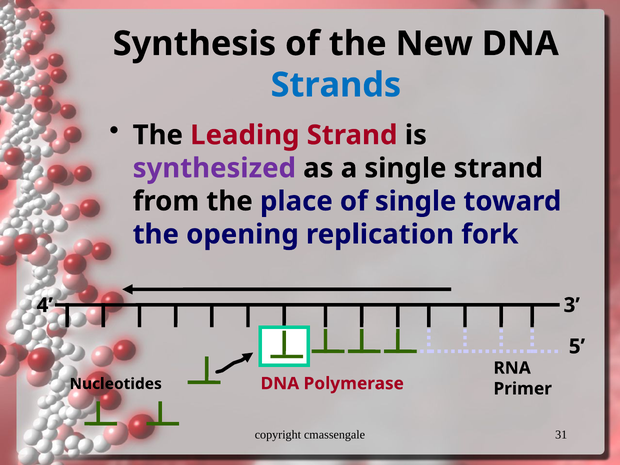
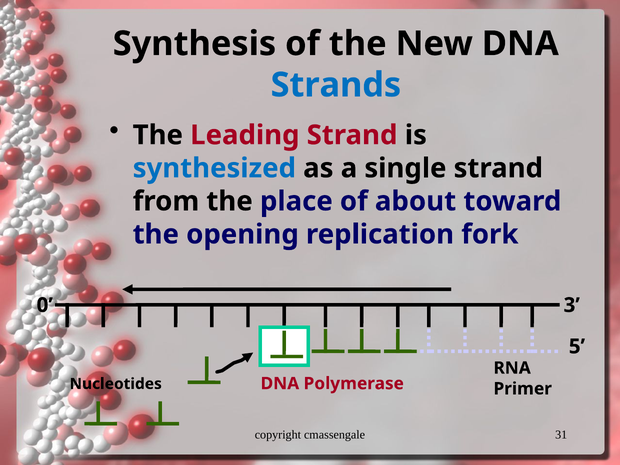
synthesized colour: purple -> blue (214, 168)
of single: single -> about (416, 201)
4: 4 -> 0 (45, 305)
